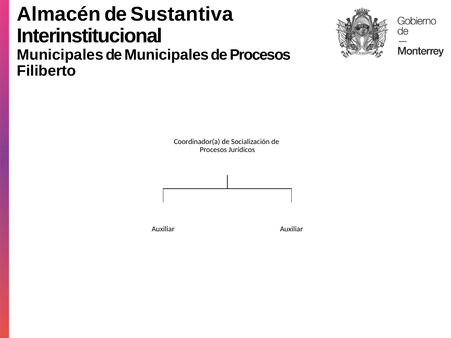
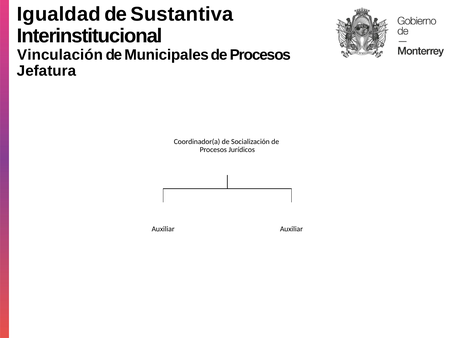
Almacén: Almacén -> Igualdad (59, 14)
Municipales: Municipales -> Vinculación (60, 55)
Filiberto: Filiberto -> Jefatura (47, 71)
